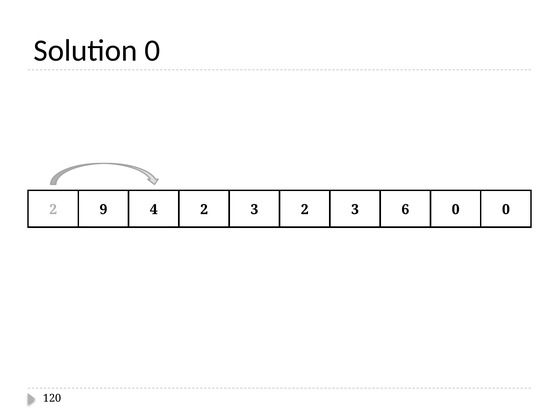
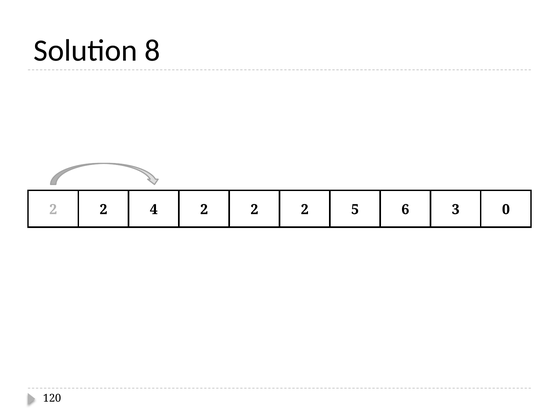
Solution 0: 0 -> 8 (152, 51)
9: 9 -> 2 (103, 210)
4 2 3: 3 -> 2 (254, 210)
3: 3 -> 5 (355, 210)
6 0: 0 -> 3 (456, 210)
